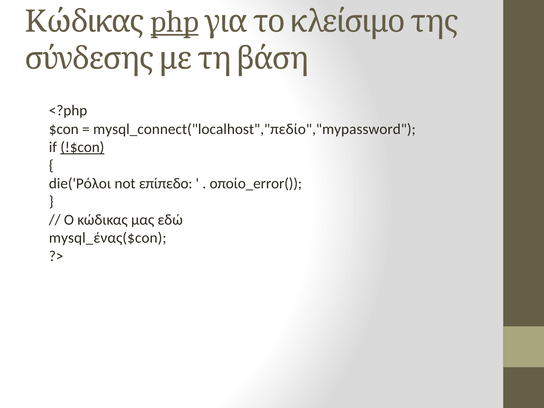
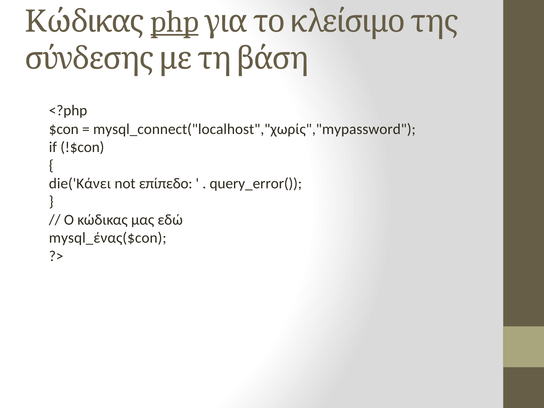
mysql_connect("localhost","πεδίο","mypassword: mysql_connect("localhost","πεδίο","mypassword -> mysql_connect("localhost","χωρίς","mypassword (254, 129)
!$con underline: present -> none (82, 147)
die('Ρόλοι: die('Ρόλοι -> die('Κάνει (80, 184)
οποίο_error(: οποίο_error( -> query_error( (256, 184)
